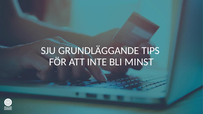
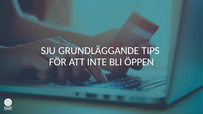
MINST: MINST -> ÖPPEN (139, 62)
